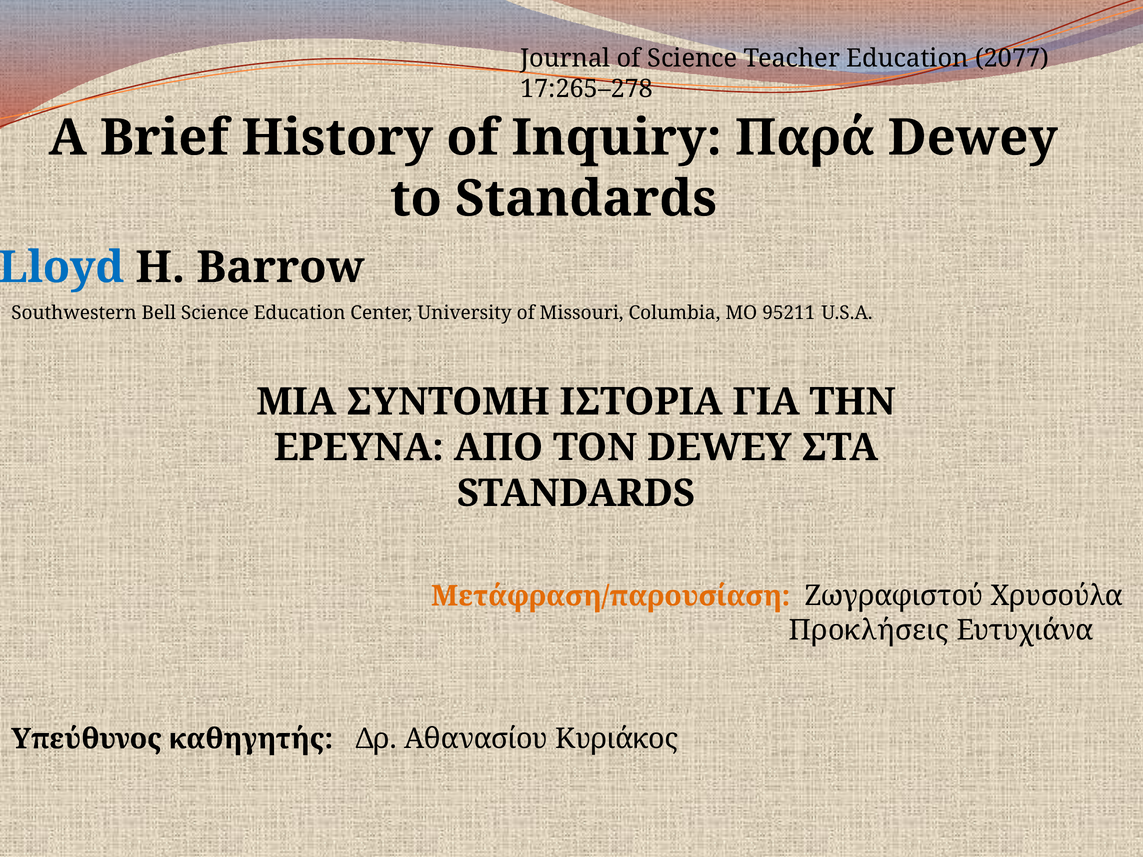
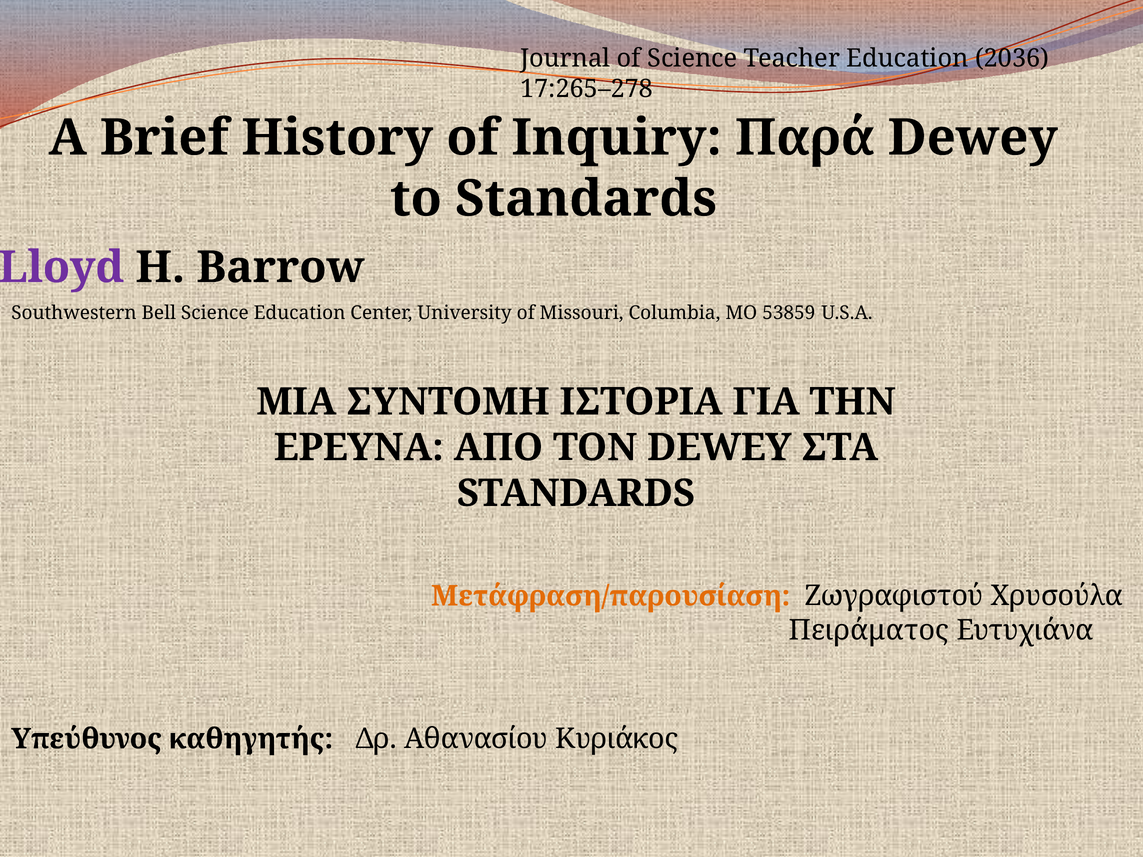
2077: 2077 -> 2036 (1012, 58)
Lloyd colour: blue -> purple (61, 268)
95211: 95211 -> 53859 (789, 313)
Προκλήσεις: Προκλήσεις -> Πειράματος (869, 631)
